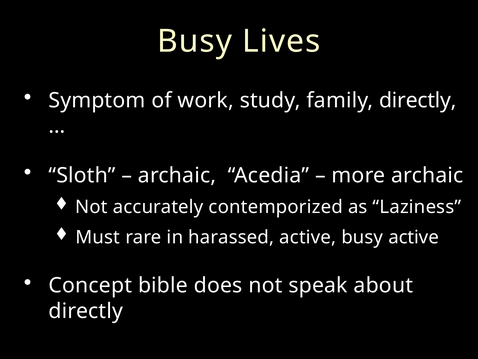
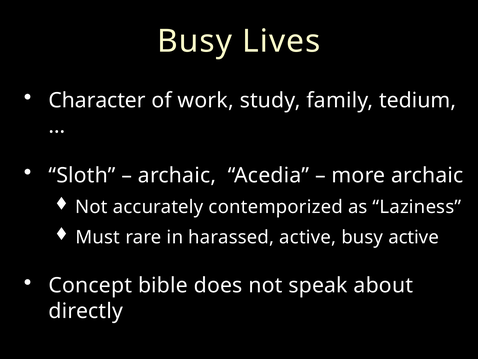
Symptom: Symptom -> Character (97, 100)
family directly: directly -> tedium (418, 100)
